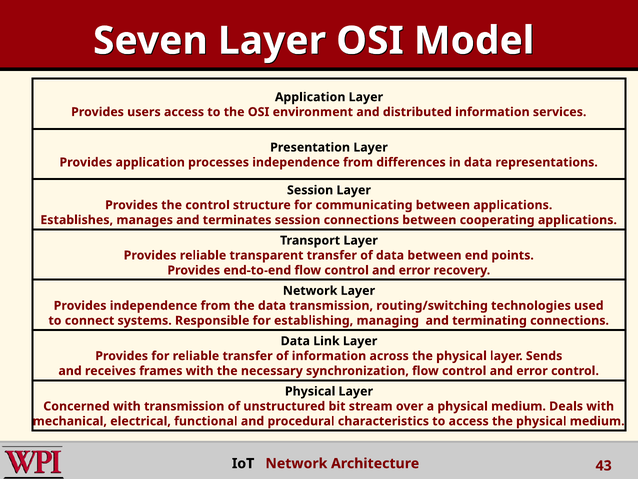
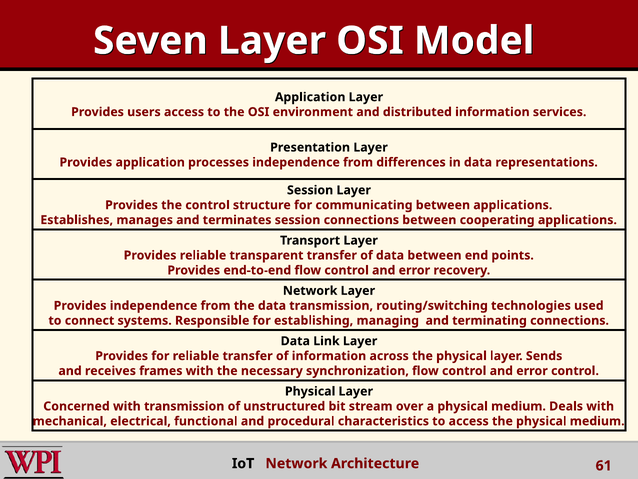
43: 43 -> 61 (604, 465)
